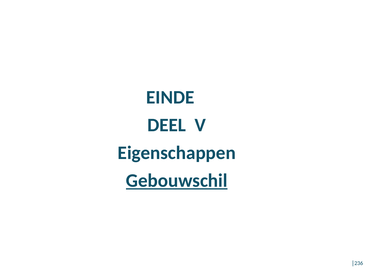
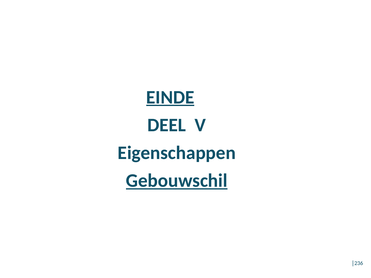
EINDE underline: none -> present (170, 97)
